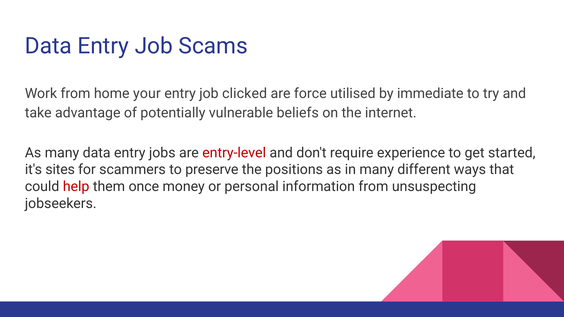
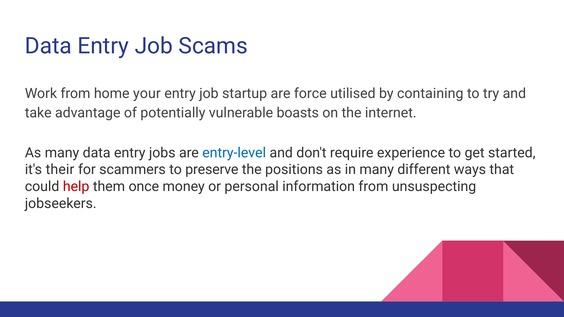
clicked: clicked -> startup (245, 93)
immediate: immediate -> containing (430, 93)
beliefs: beliefs -> boasts (298, 113)
entry-level colour: red -> blue (234, 153)
sites: sites -> their (60, 170)
